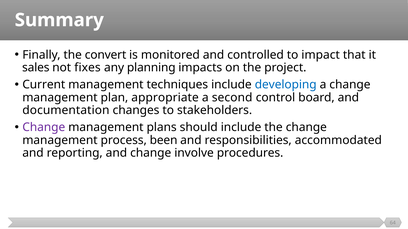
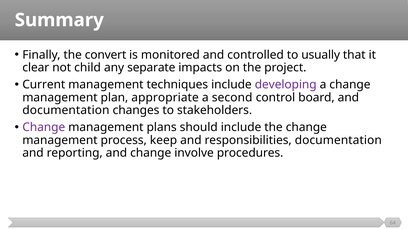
impact: impact -> usually (321, 55)
sales: sales -> clear (36, 68)
fixes: fixes -> child (88, 68)
planning: planning -> separate (151, 68)
developing colour: blue -> purple (286, 85)
been: been -> keep (163, 140)
responsibilities accommodated: accommodated -> documentation (338, 140)
